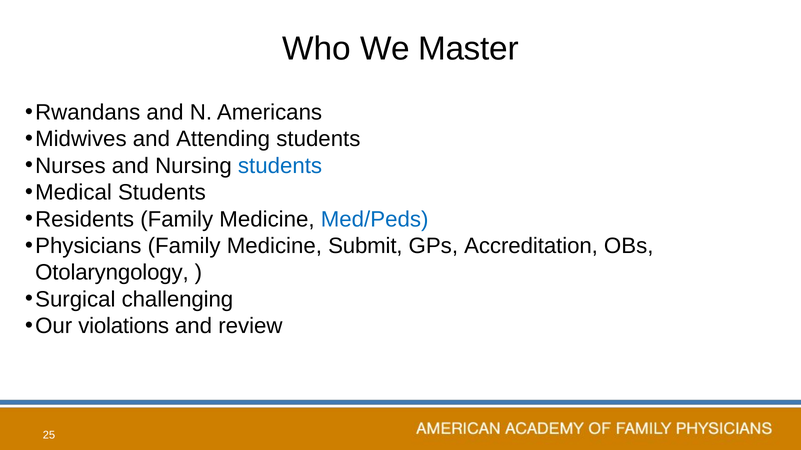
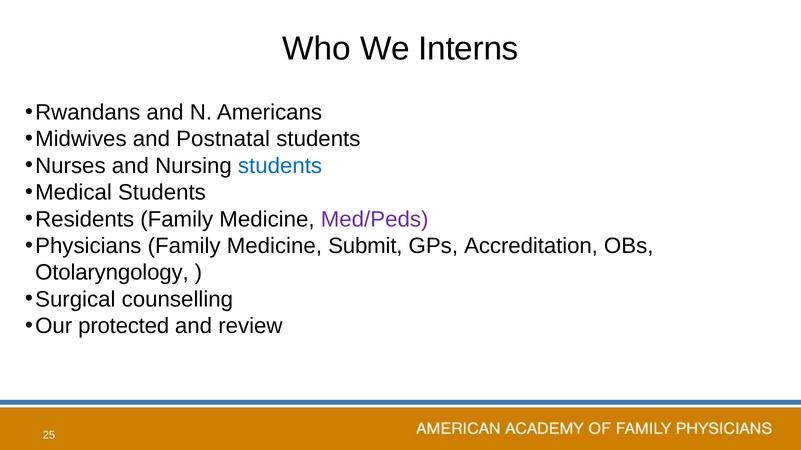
Master: Master -> Interns (468, 49)
Attending: Attending -> Postnatal (223, 139)
Med/Peds colour: blue -> purple (375, 219)
challenging: challenging -> counselling (177, 300)
violations: violations -> protected (124, 326)
